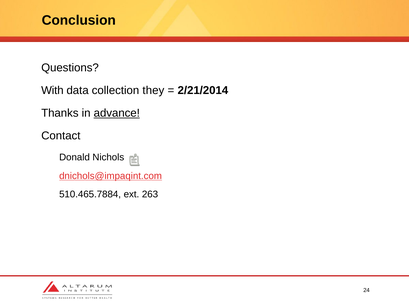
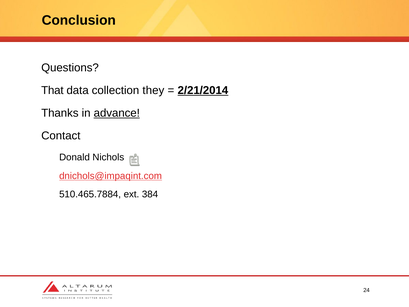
With: With -> That (52, 90)
2/21/2014 underline: none -> present (203, 90)
263: 263 -> 384 (150, 194)
